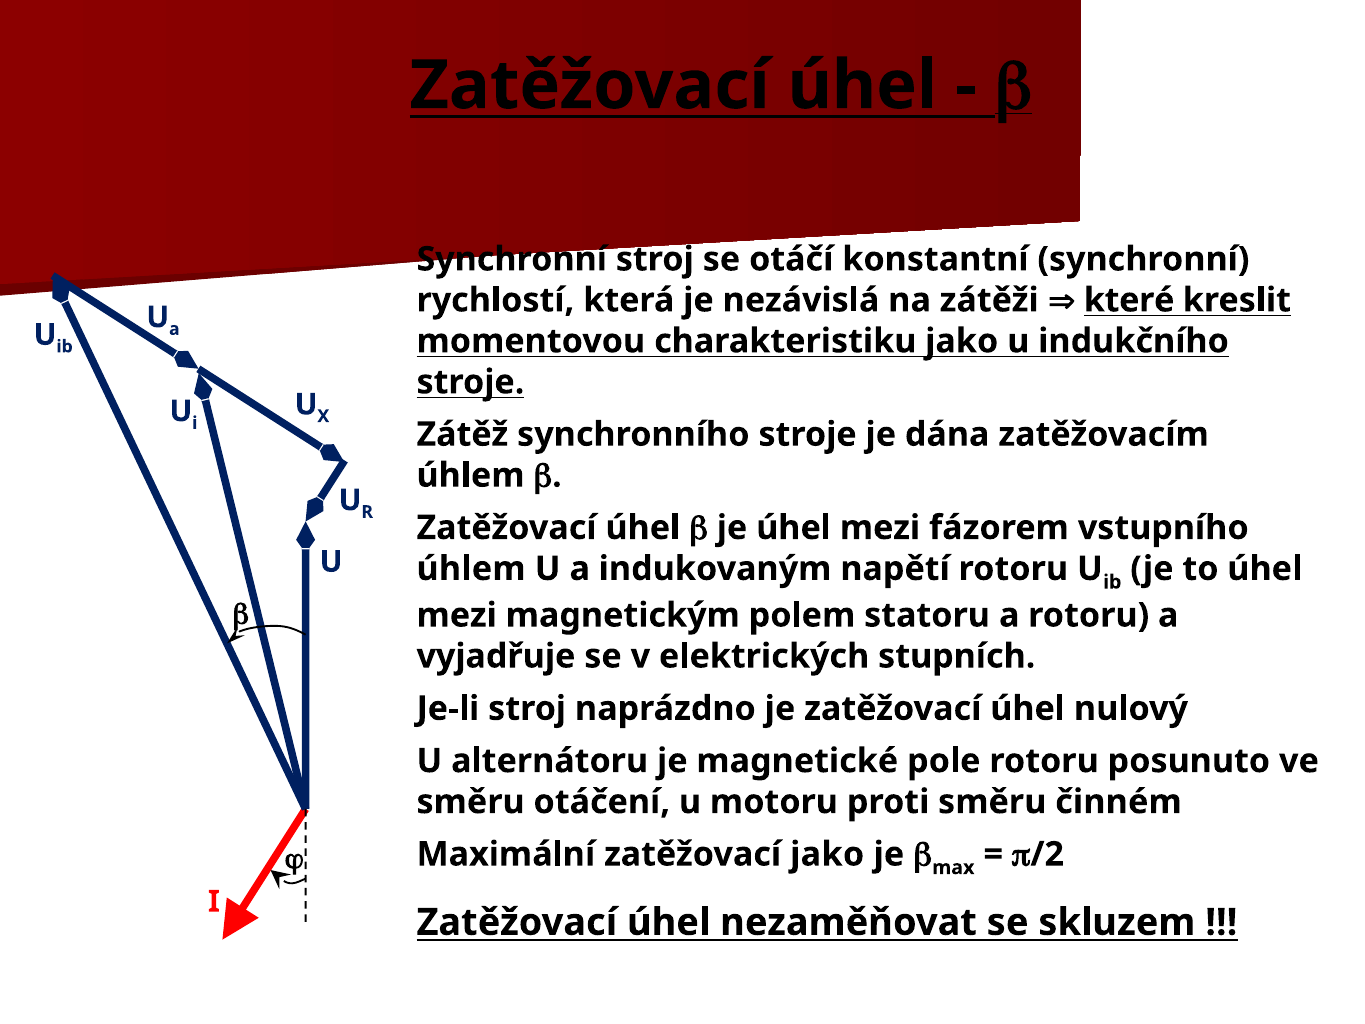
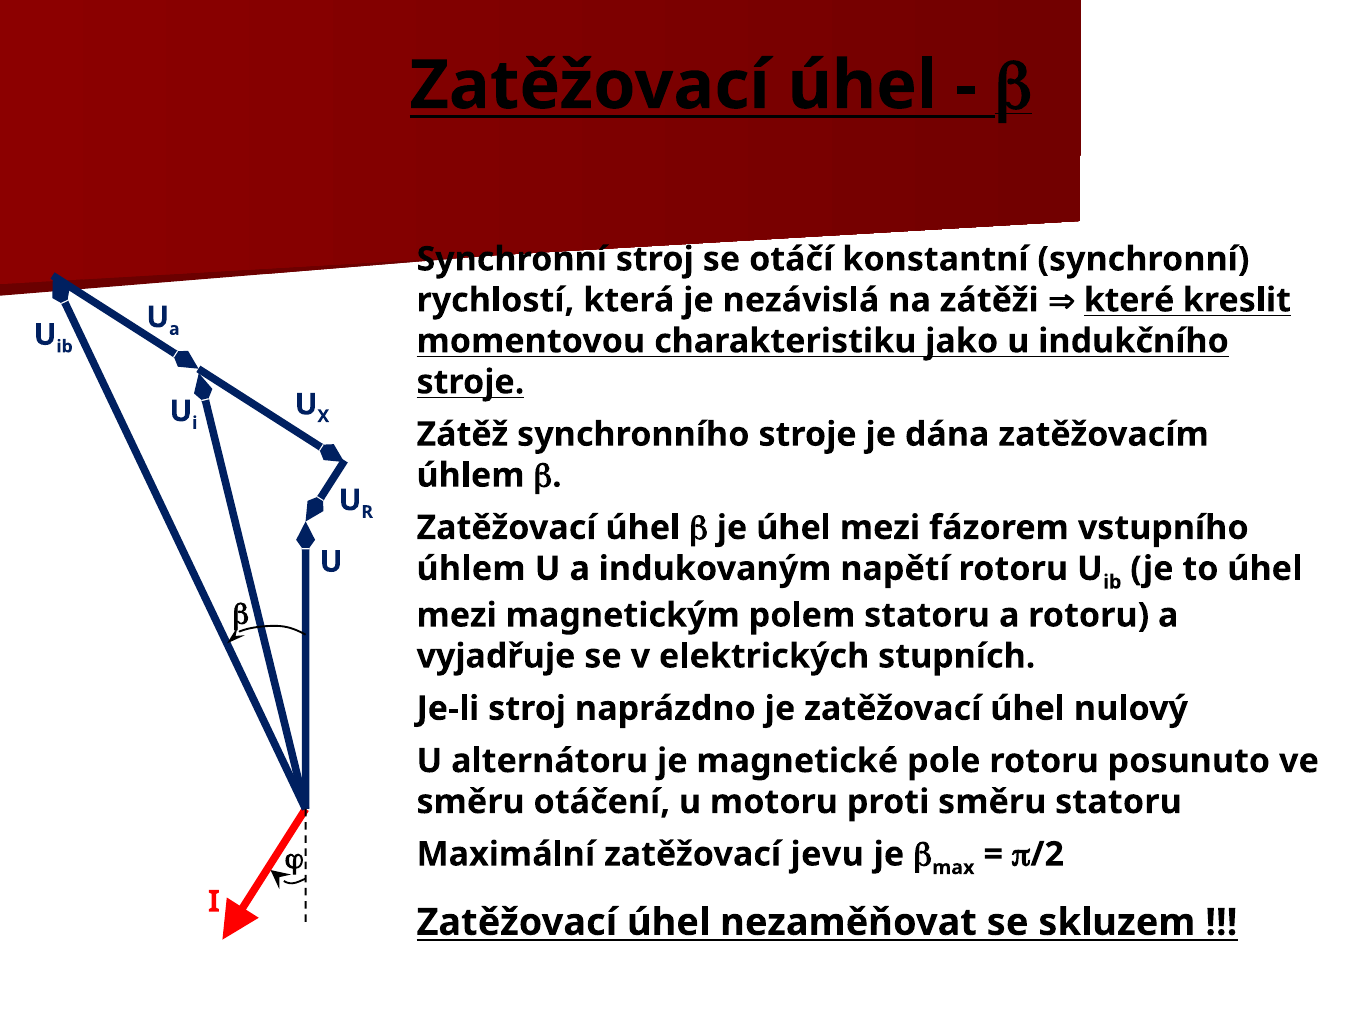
směru činném: činném -> statoru (1118, 802)
zatěžovací jako: jako -> jevu (827, 854)
